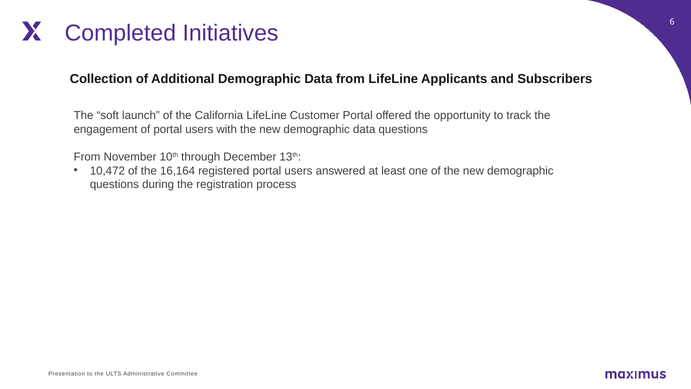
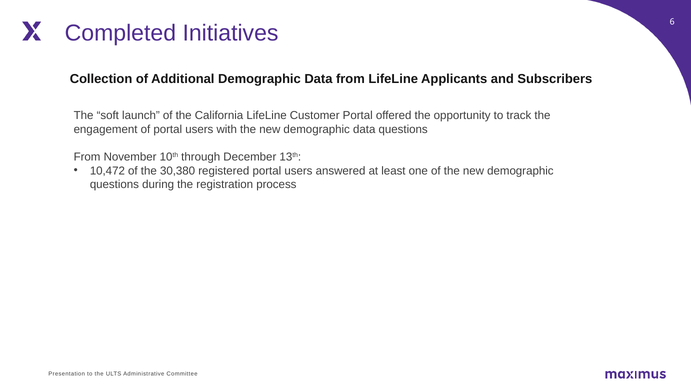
16,164: 16,164 -> 30,380 (178, 171)
